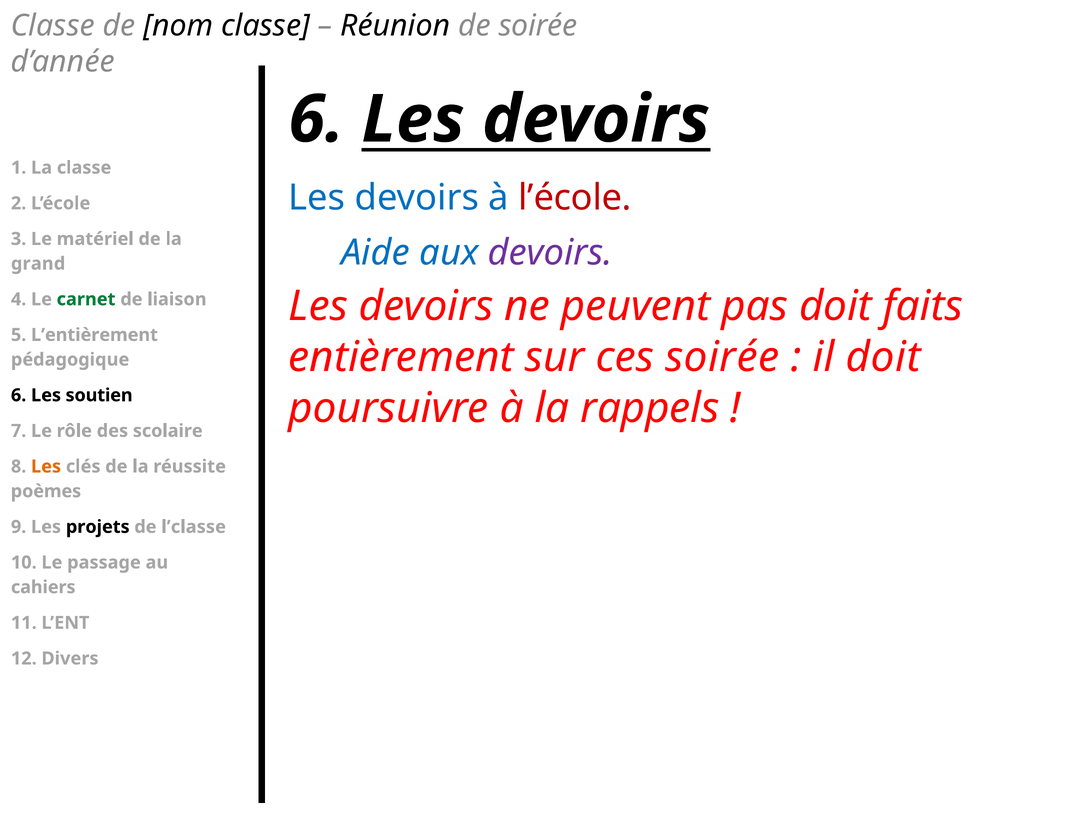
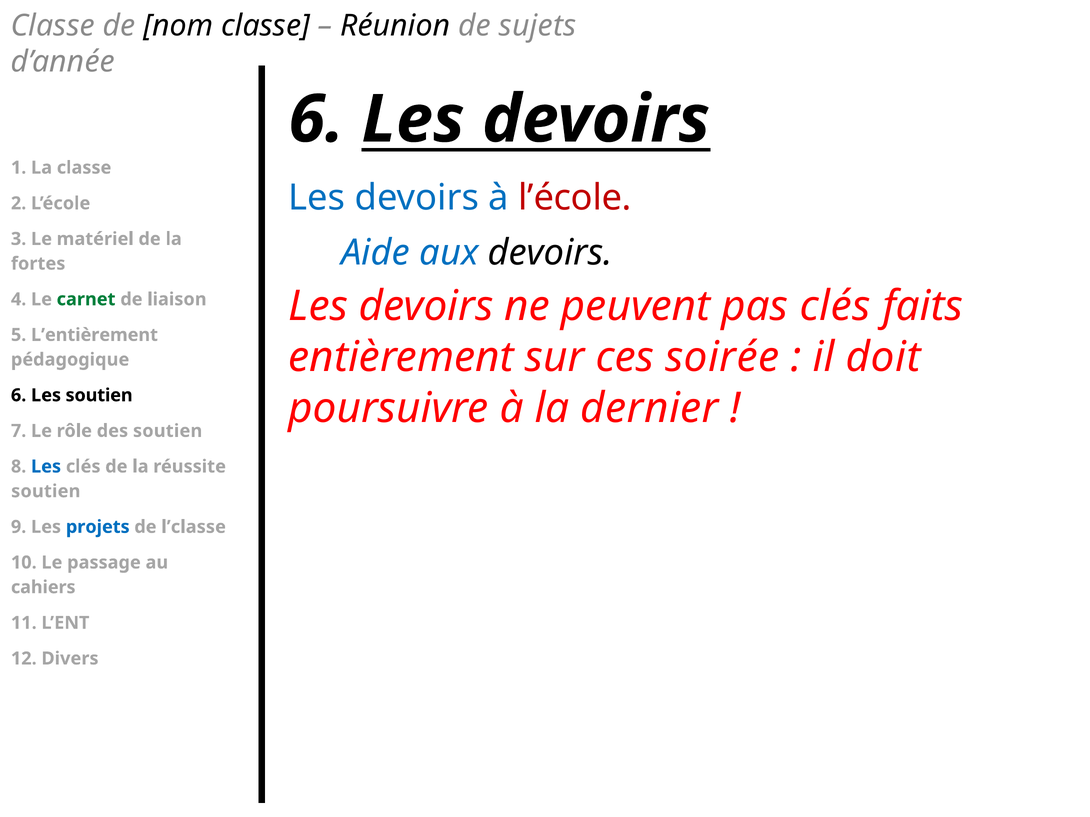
de soirée: soirée -> sujets (538, 26)
devoirs colour: purple -> black (550, 253)
grand: grand -> fortes (38, 264)
pas doit: doit -> clés (835, 306)
rappels: rappels -> dernier (650, 408)
des scolaire: scolaire -> soutien (168, 431)
Les colour: orange -> blue (46, 467)
poèmes: poèmes -> soutien (46, 492)
projets colour: black -> blue (98, 527)
